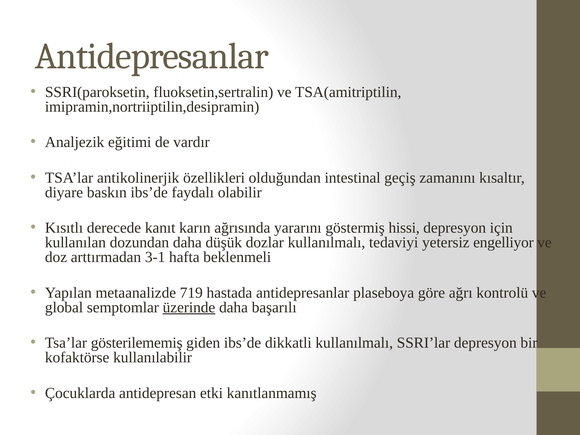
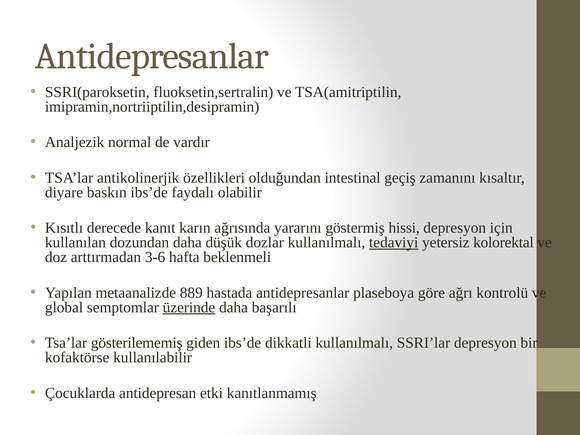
eğitimi: eğitimi -> normal (130, 142)
tedaviyi underline: none -> present (394, 242)
engelliyor: engelliyor -> kolorektal (503, 242)
3-1: 3-1 -> 3-6 (155, 257)
719: 719 -> 889 (191, 293)
